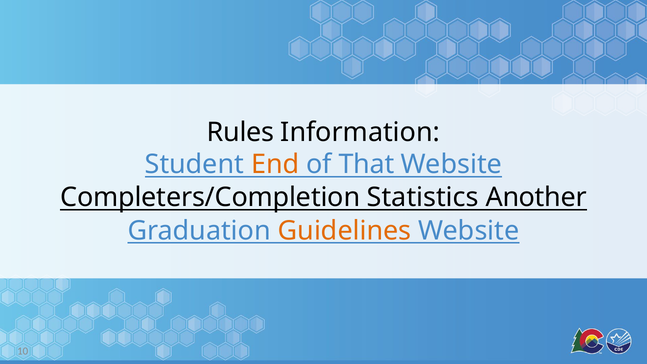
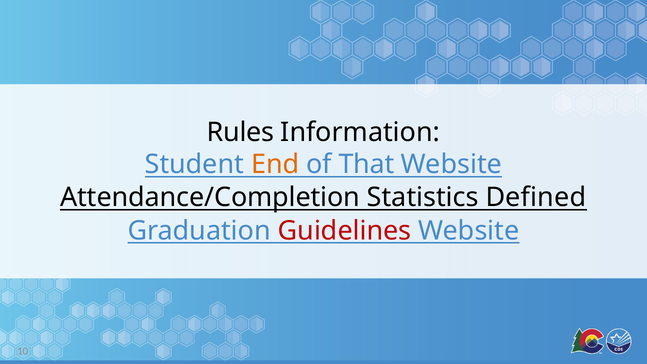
Completers/Completion: Completers/Completion -> Attendance/Completion (210, 198)
Another: Another -> Defined (536, 198)
Guidelines colour: orange -> red (345, 231)
